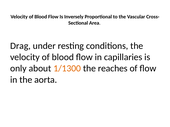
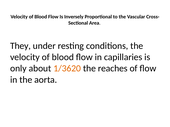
Drag: Drag -> They (20, 46)
1/1300: 1/1300 -> 1/3620 (67, 69)
